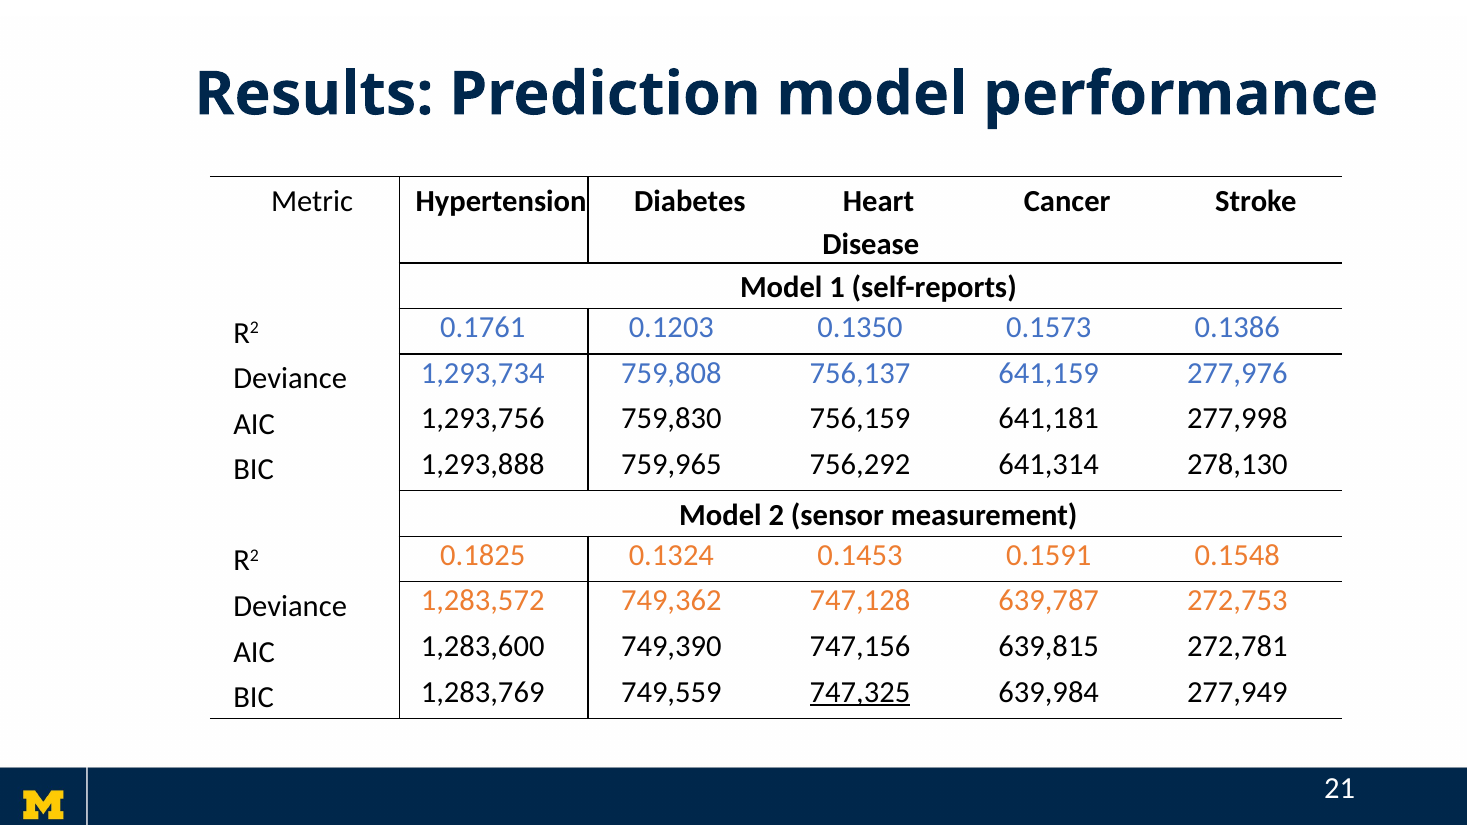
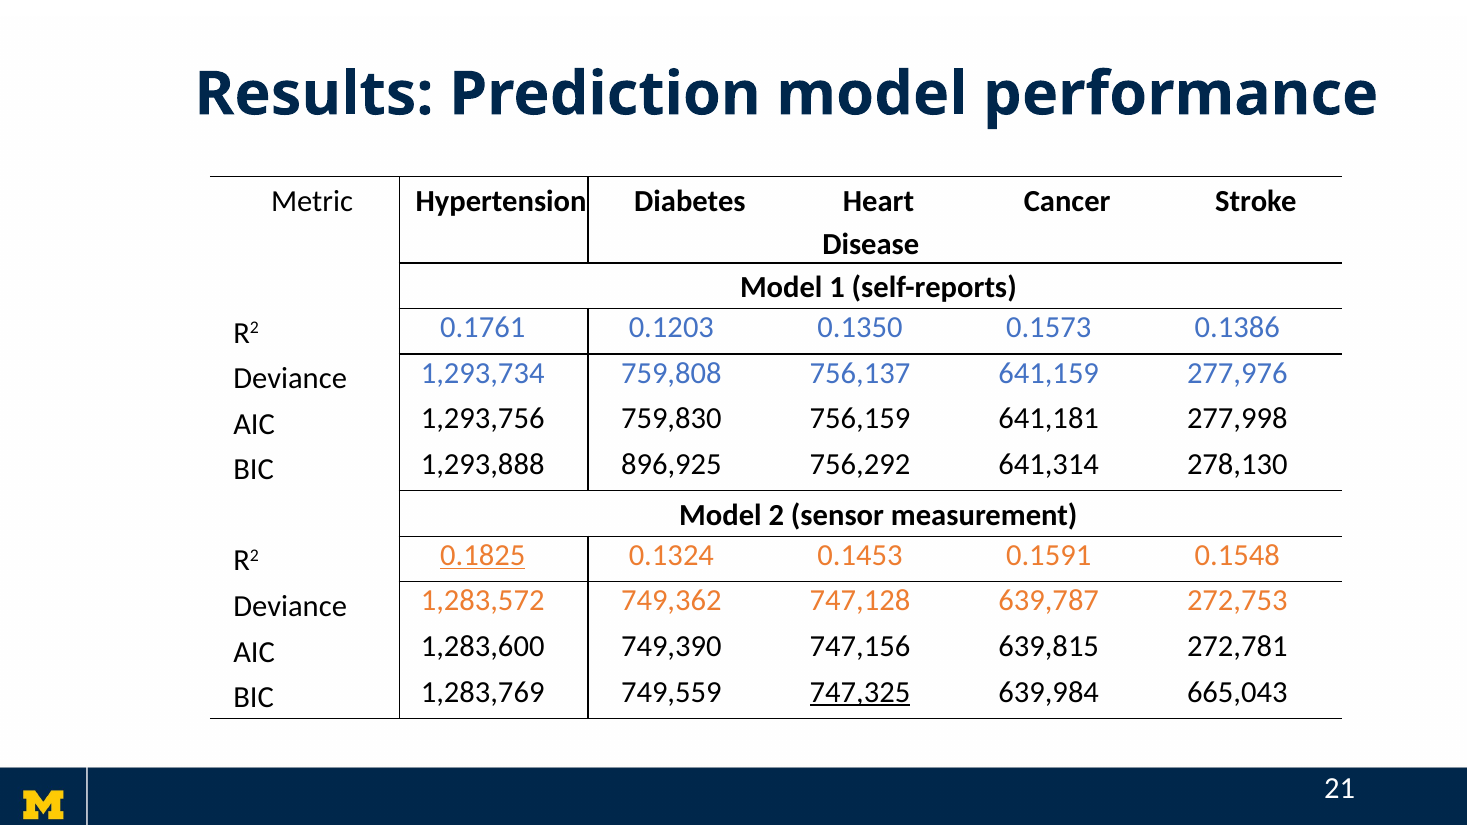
759,965: 759,965 -> 896,925 (671, 464)
0.1825 underline: none -> present (483, 555)
277,949: 277,949 -> 665,043 (1237, 692)
